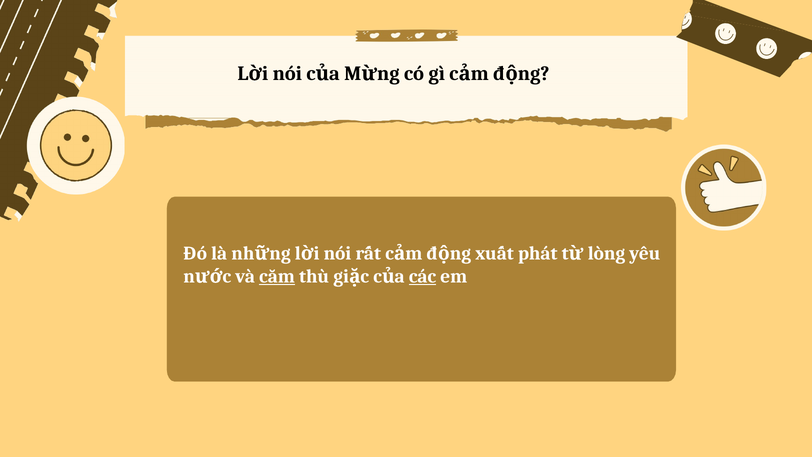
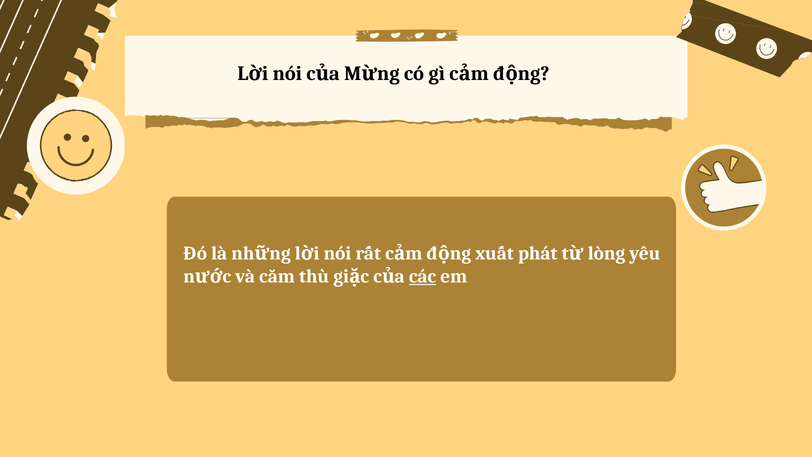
căm underline: present -> none (277, 276)
